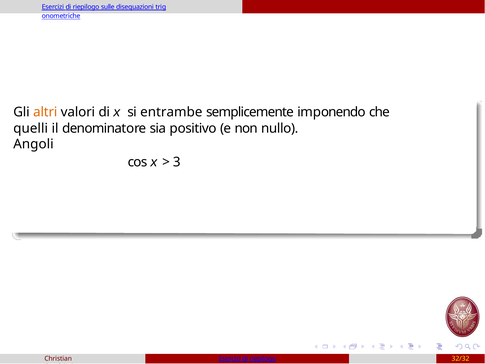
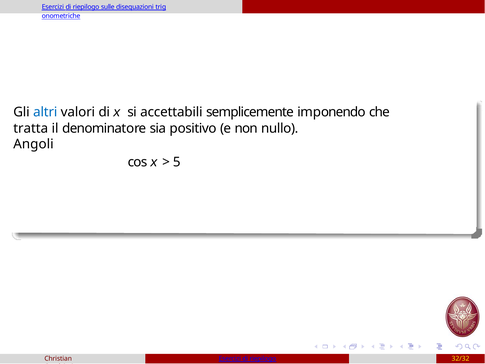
altri colour: orange -> blue (45, 112)
entrambe: entrambe -> accettabili (171, 112)
quelli: quelli -> tratta (31, 128)
3: 3 -> 5 (177, 162)
